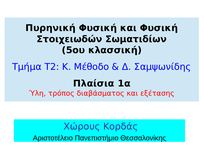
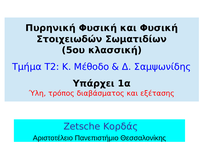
Πλαίσια: Πλαίσια -> Υπάρχει (94, 84)
Χώρους: Χώρους -> Zetsche (82, 126)
